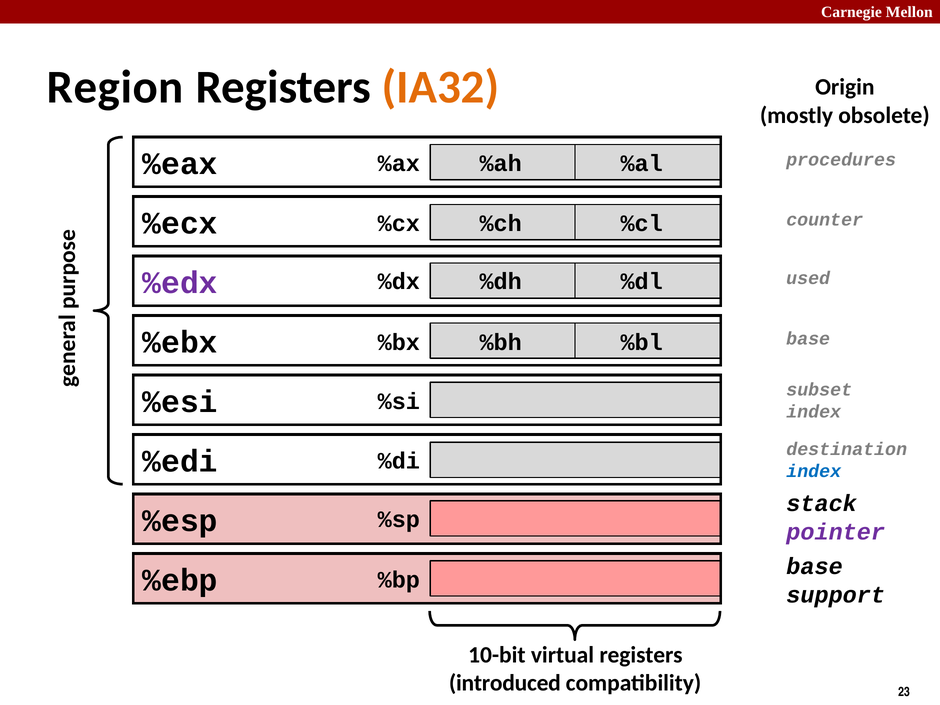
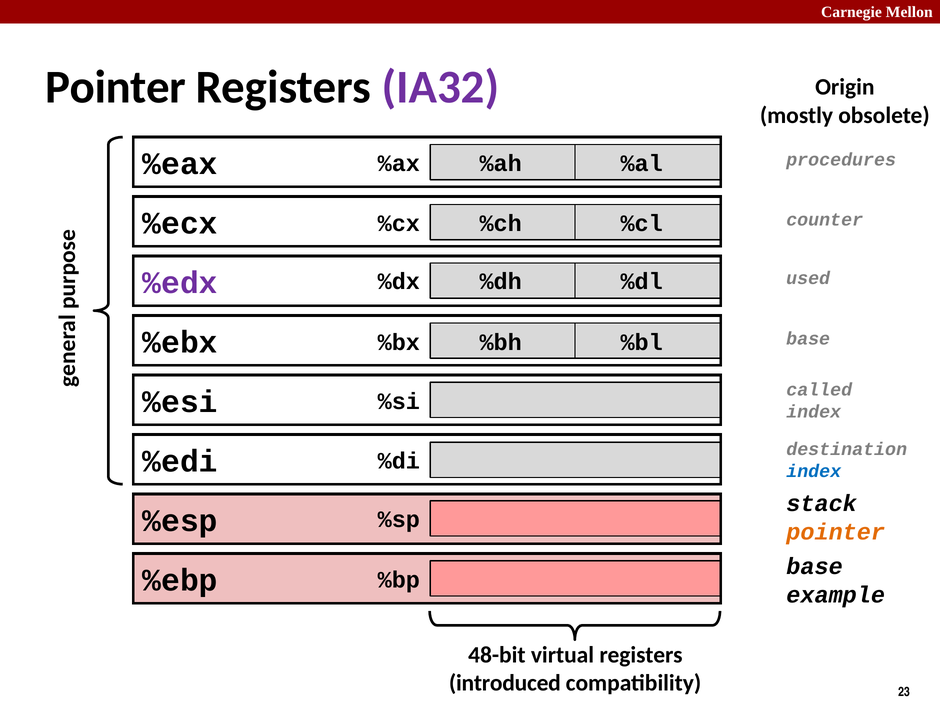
Region: Region -> Pointer (116, 87)
IA32 colour: orange -> purple (440, 87)
subset: subset -> called (819, 390)
pointer colour: purple -> orange (836, 532)
support: support -> example (836, 595)
10-bit: 10-bit -> 48-bit (497, 655)
